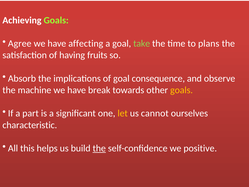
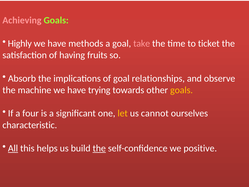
Achieving colour: white -> pink (22, 20)
Agree: Agree -> Highly (20, 43)
affecting: affecting -> methods (86, 43)
take colour: light green -> pink (142, 43)
plans: plans -> ticket (209, 43)
consequence: consequence -> relationships (158, 78)
break: break -> trying (99, 90)
part: part -> four (31, 113)
All underline: none -> present (13, 148)
